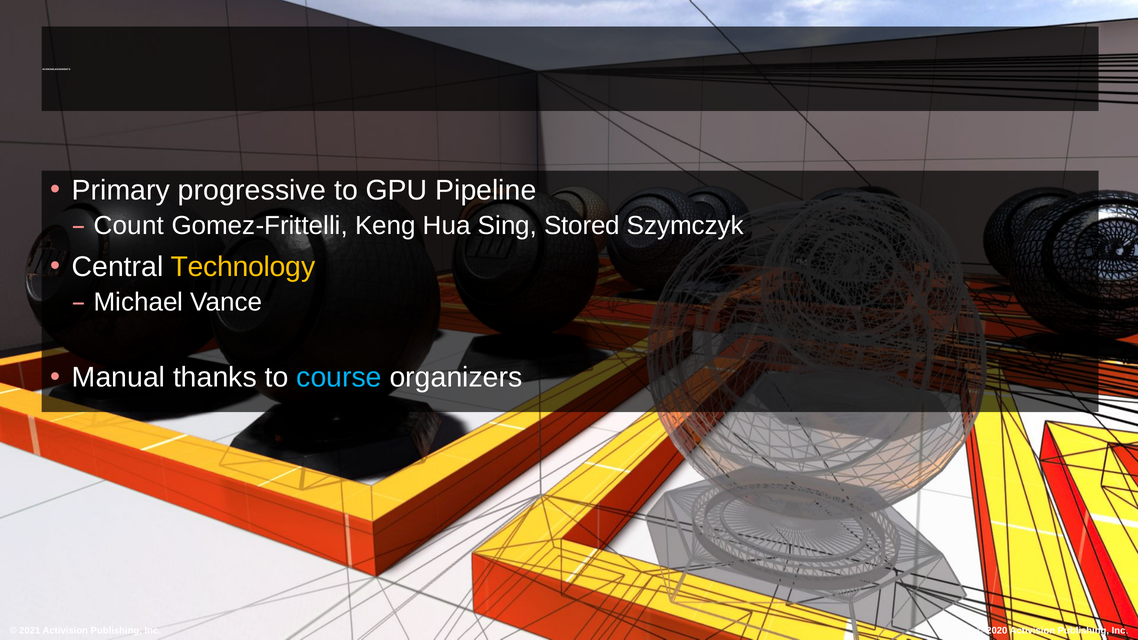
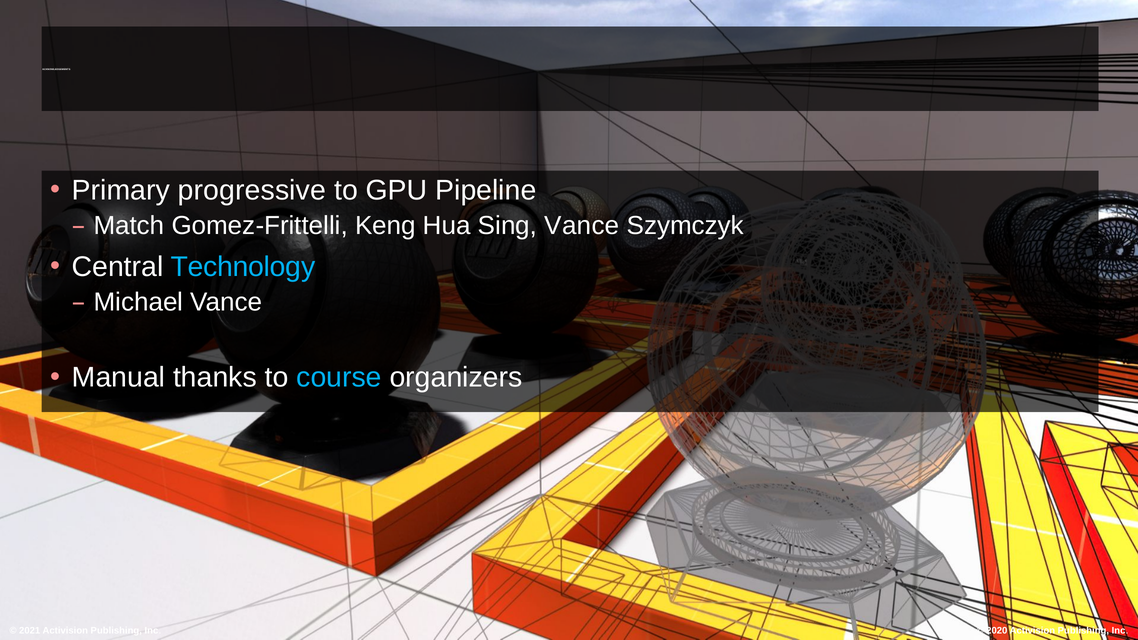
Count: Count -> Match (129, 226)
Sing Stored: Stored -> Vance (582, 226)
Technology colour: yellow -> light blue (243, 267)
